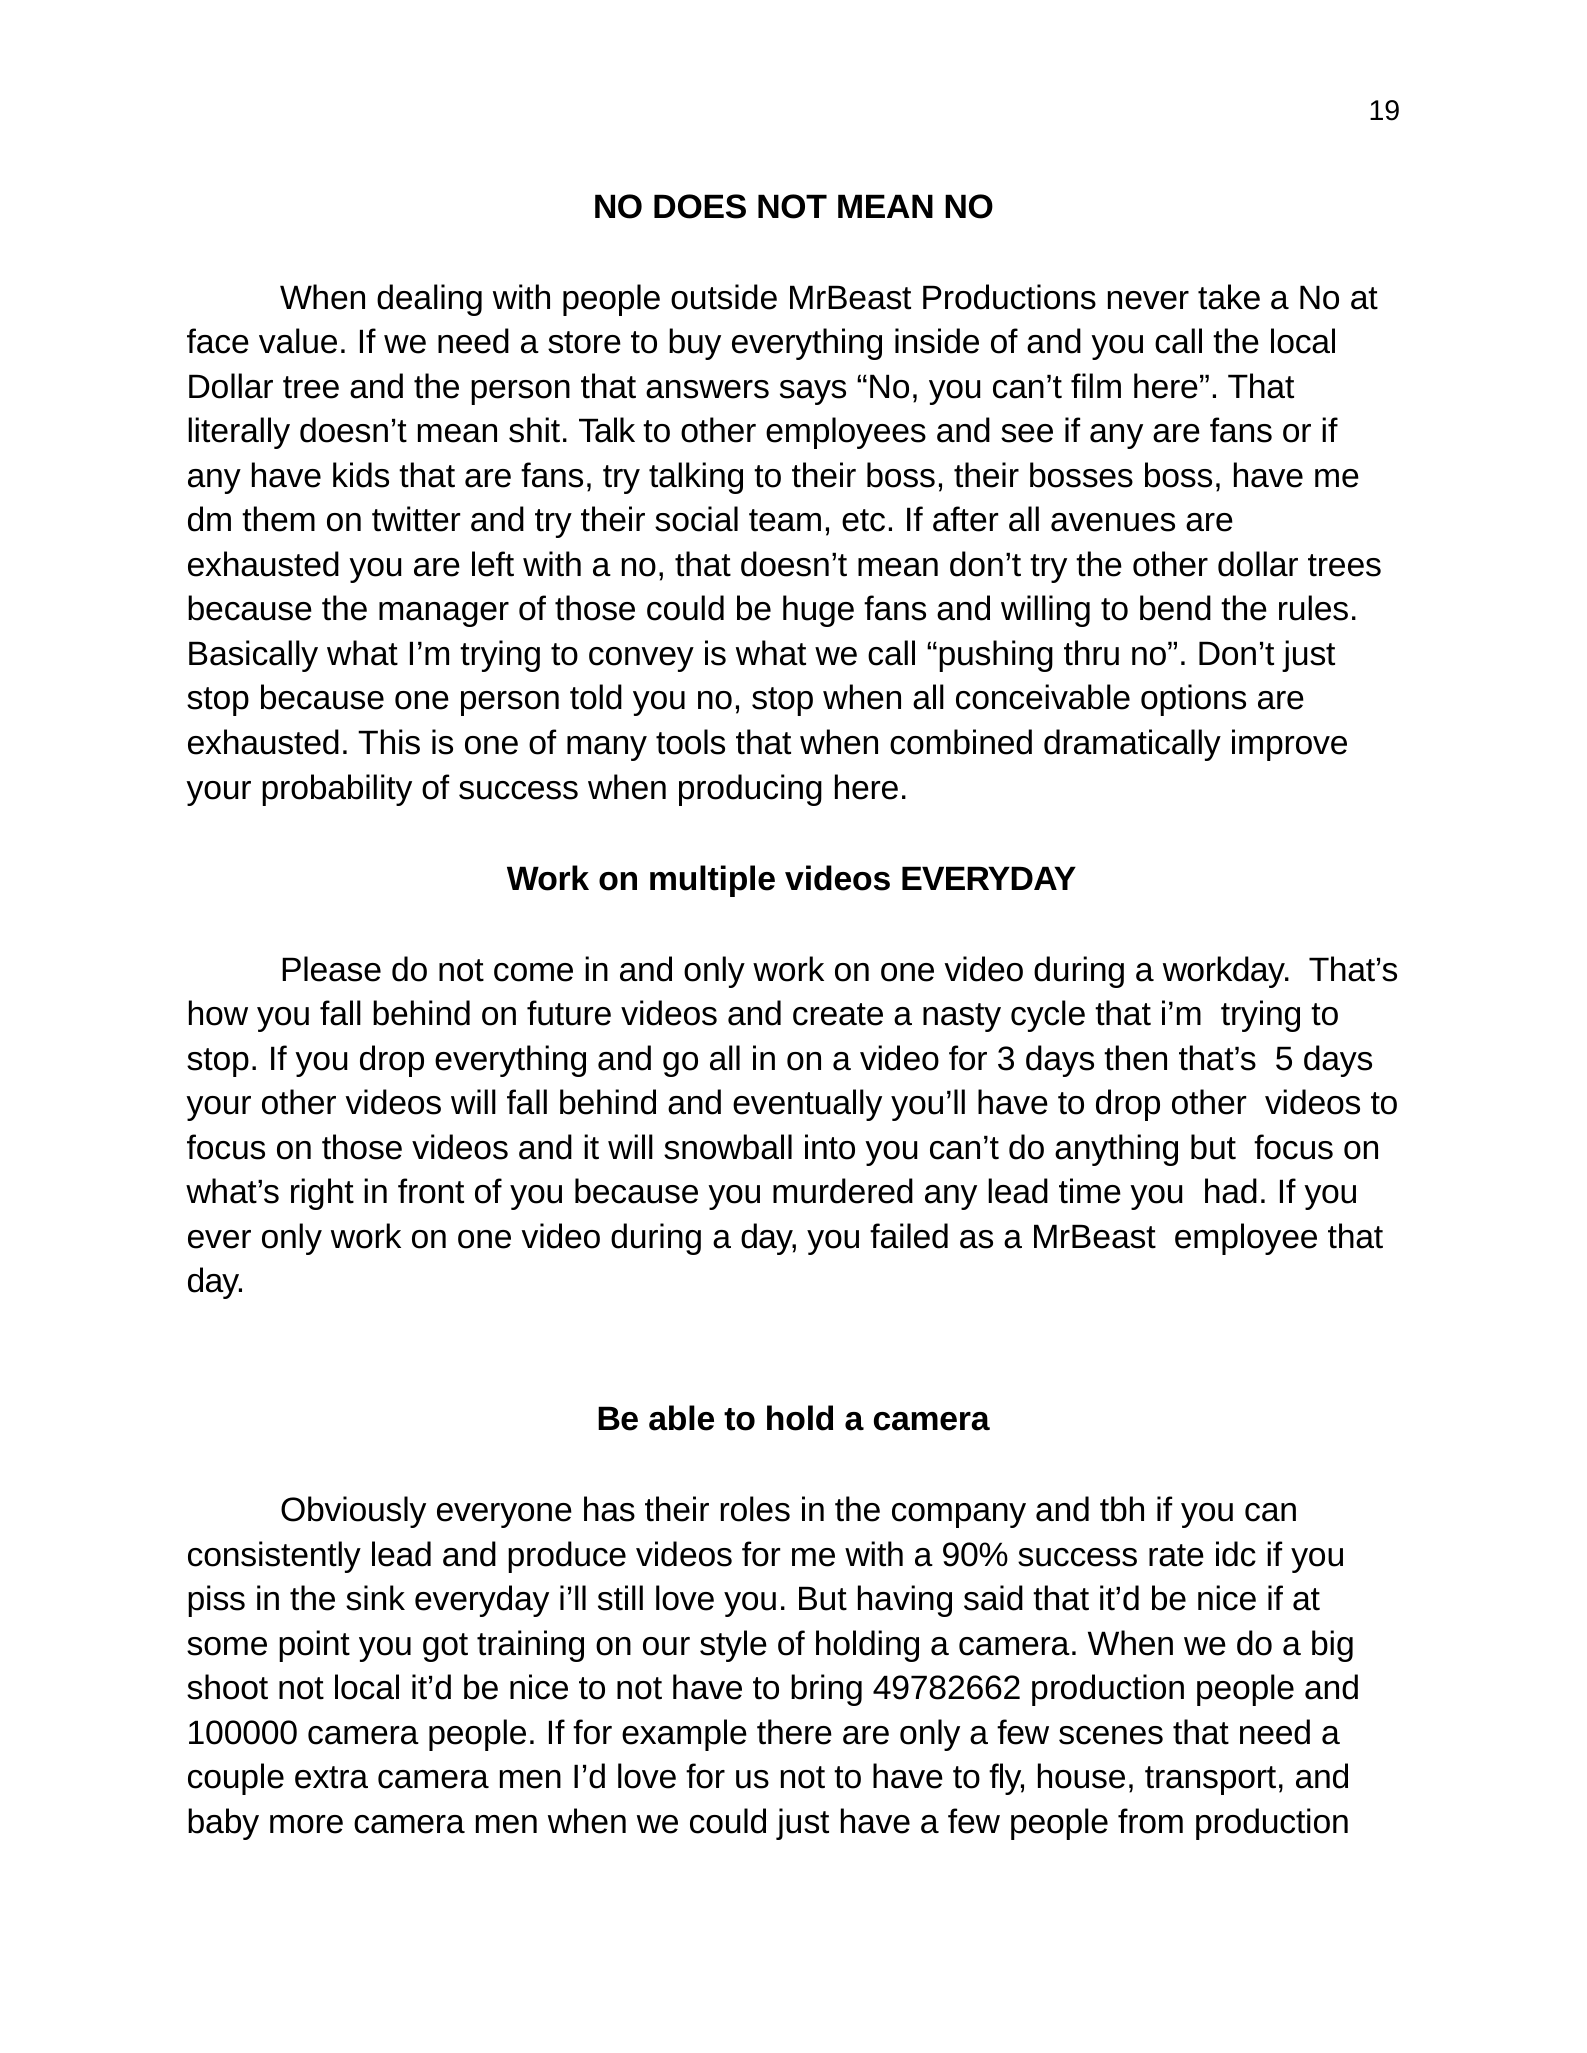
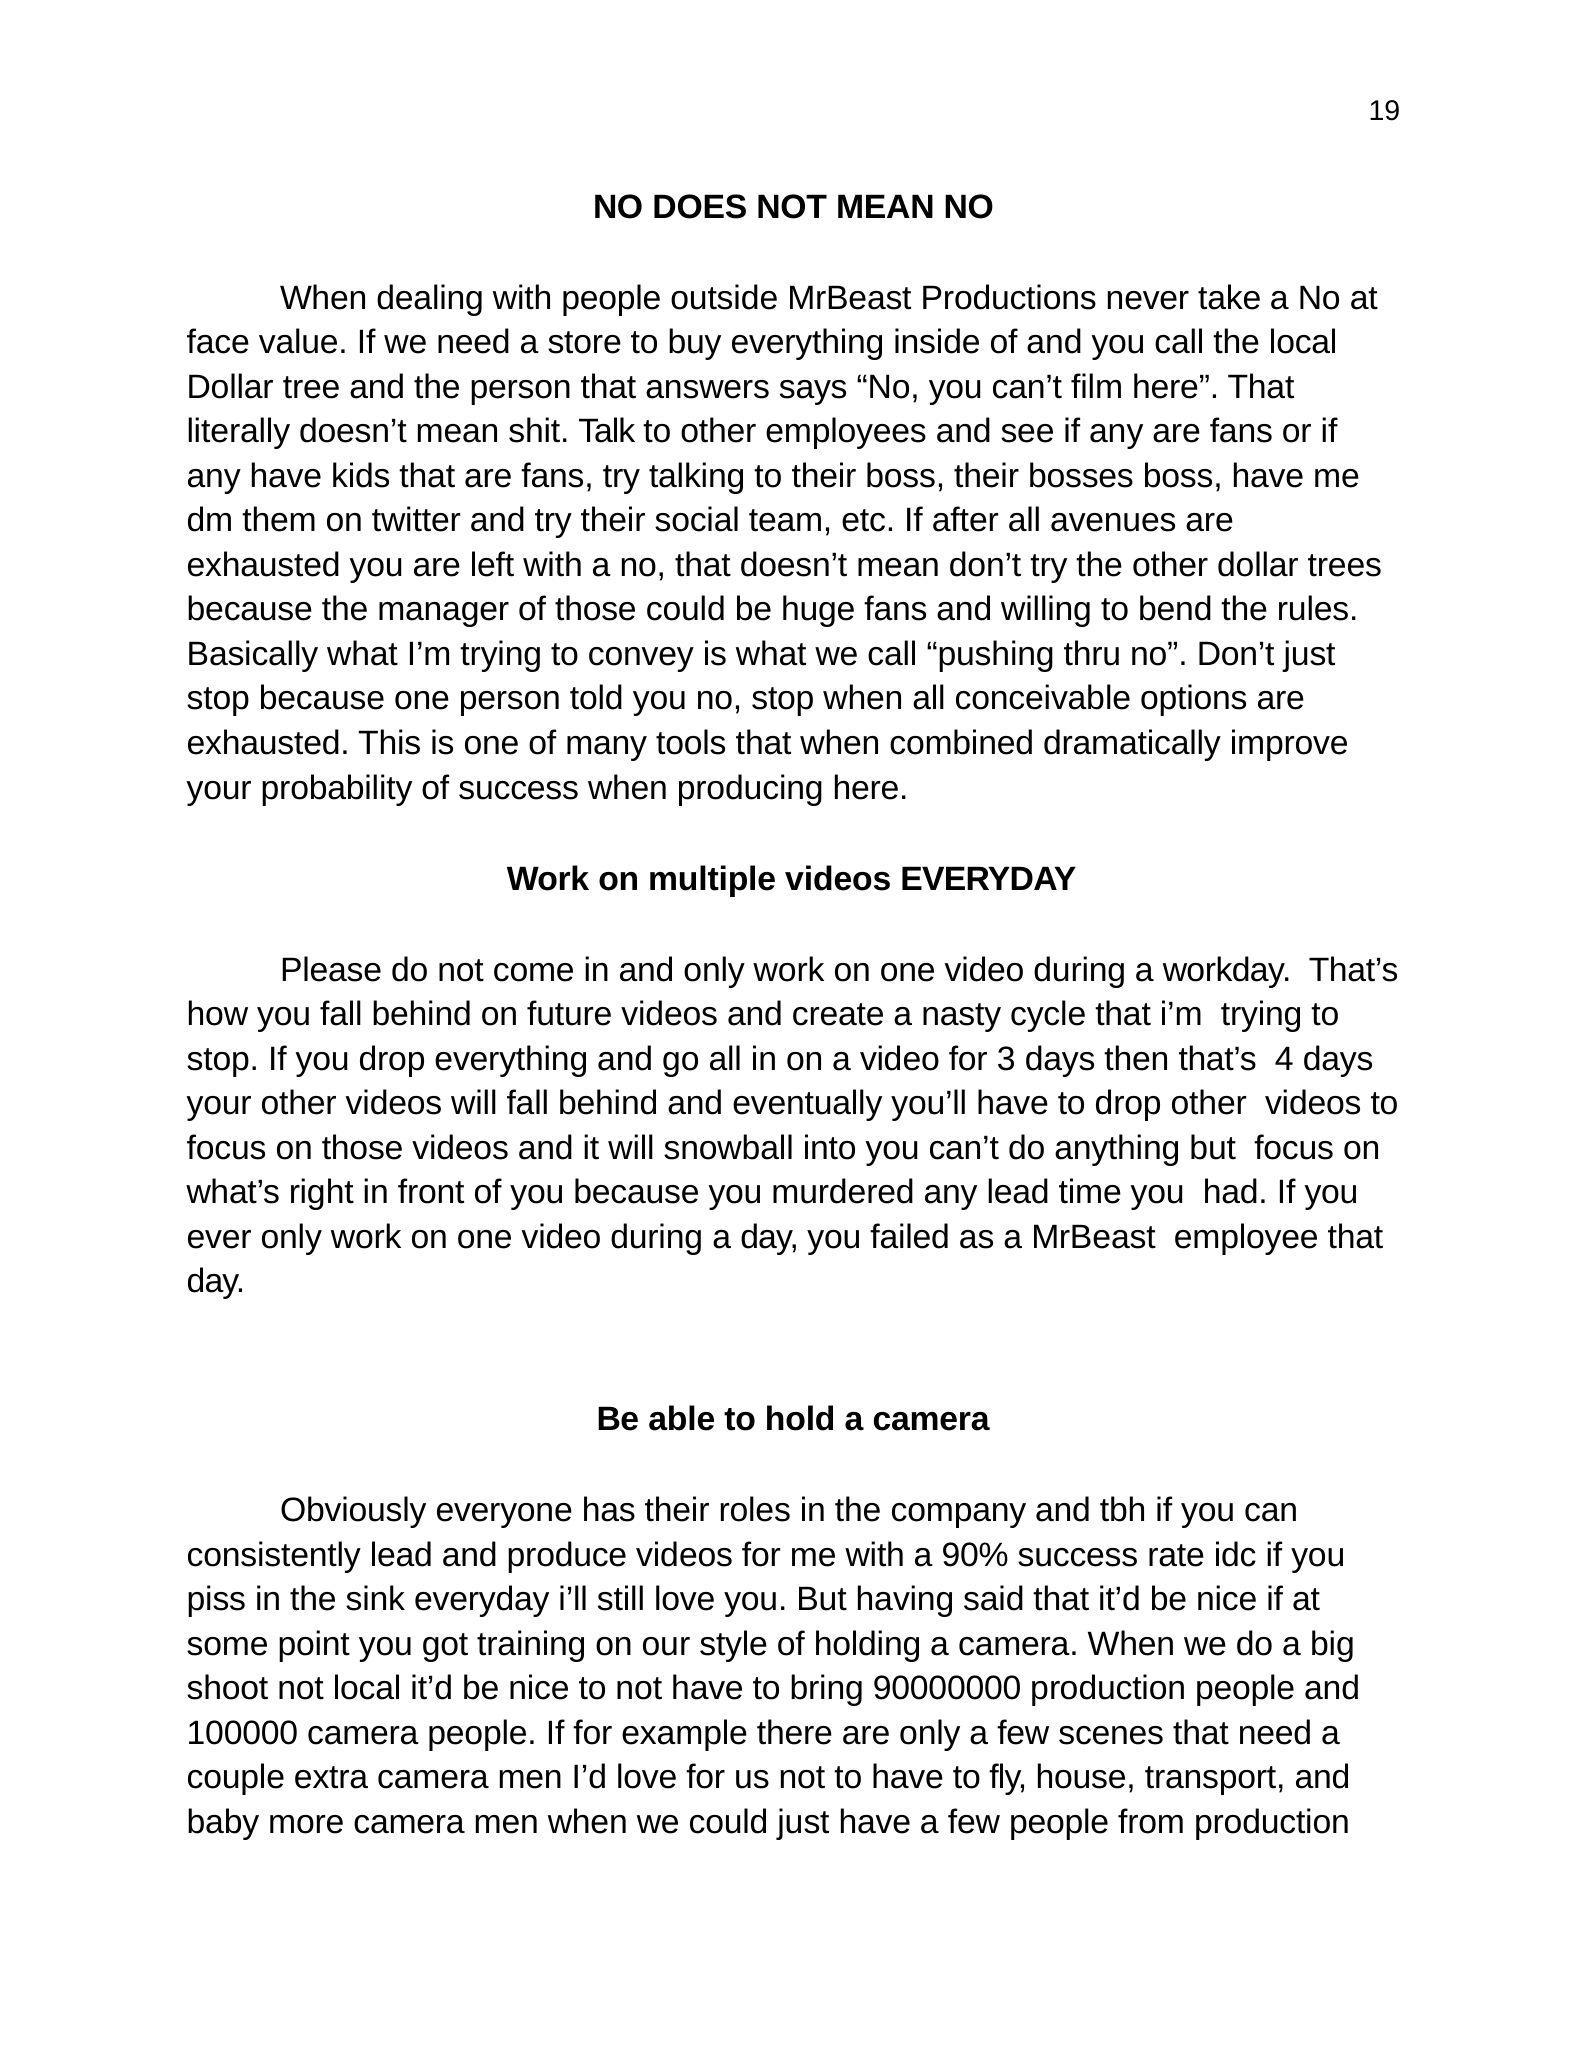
5: 5 -> 4 (1284, 1060)
49782662: 49782662 -> 90000000 (947, 1689)
